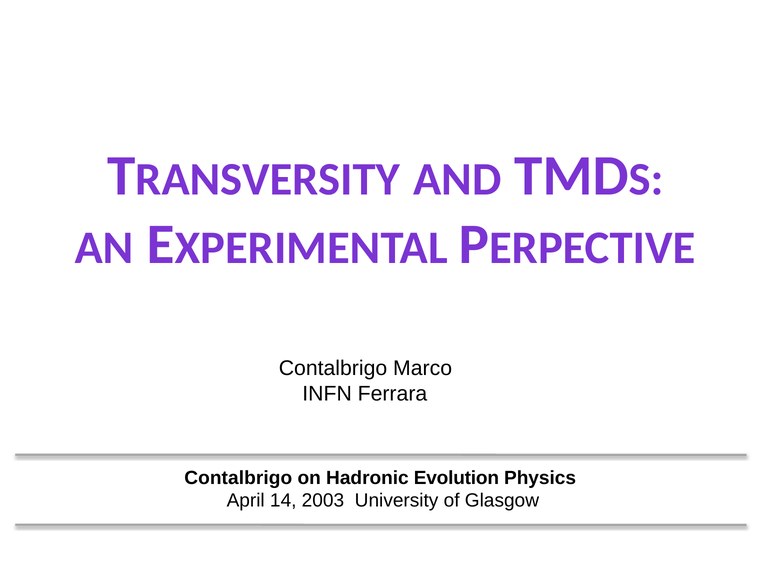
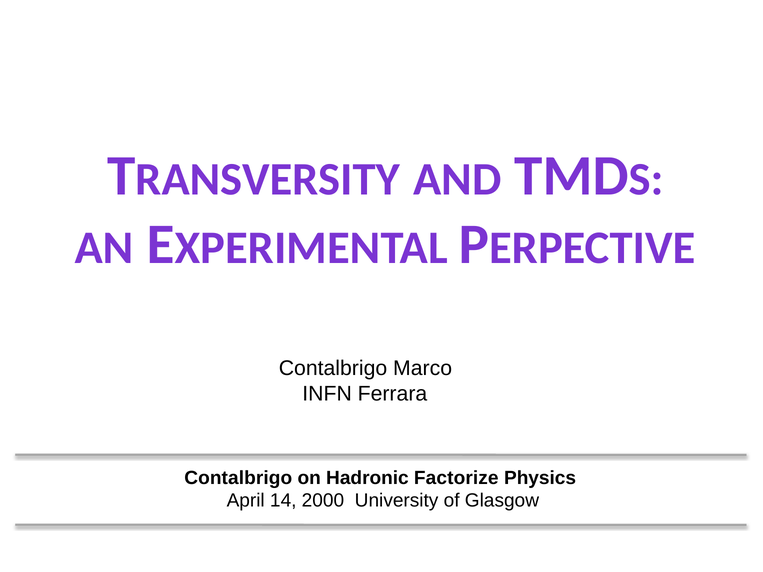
Evolution: Evolution -> Factorize (456, 478)
2003: 2003 -> 2000 (323, 501)
